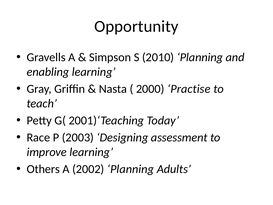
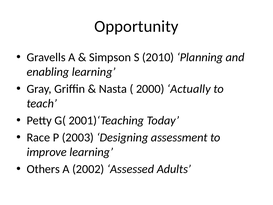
Practise: Practise -> Actually (189, 89)
2002 Planning: Planning -> Assessed (131, 169)
